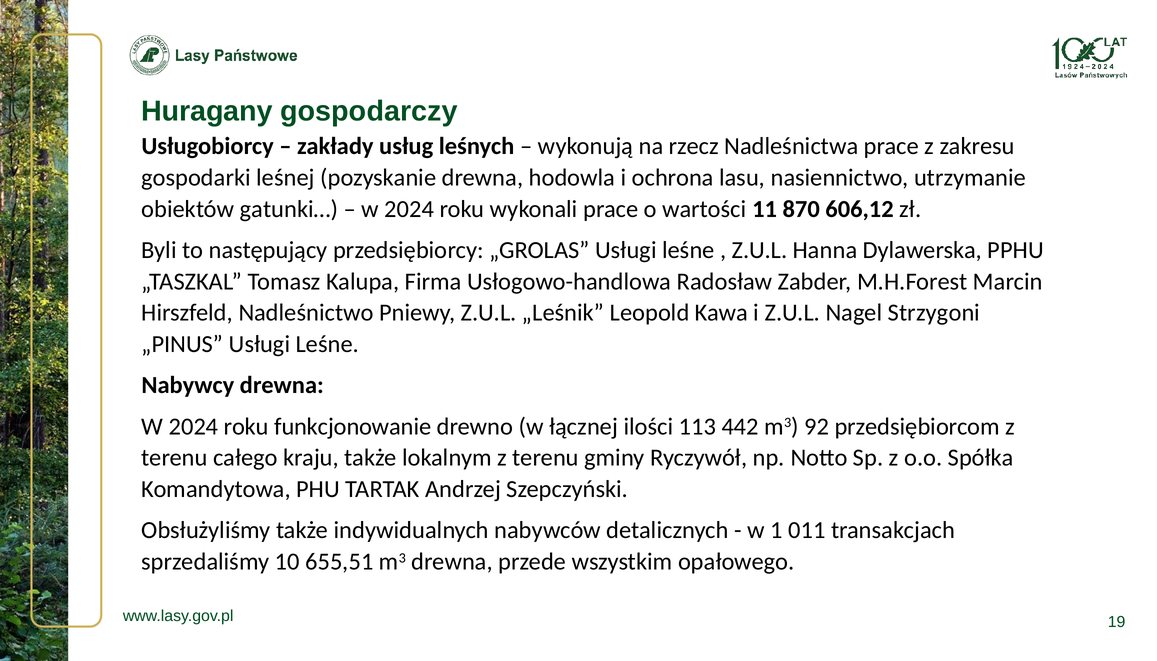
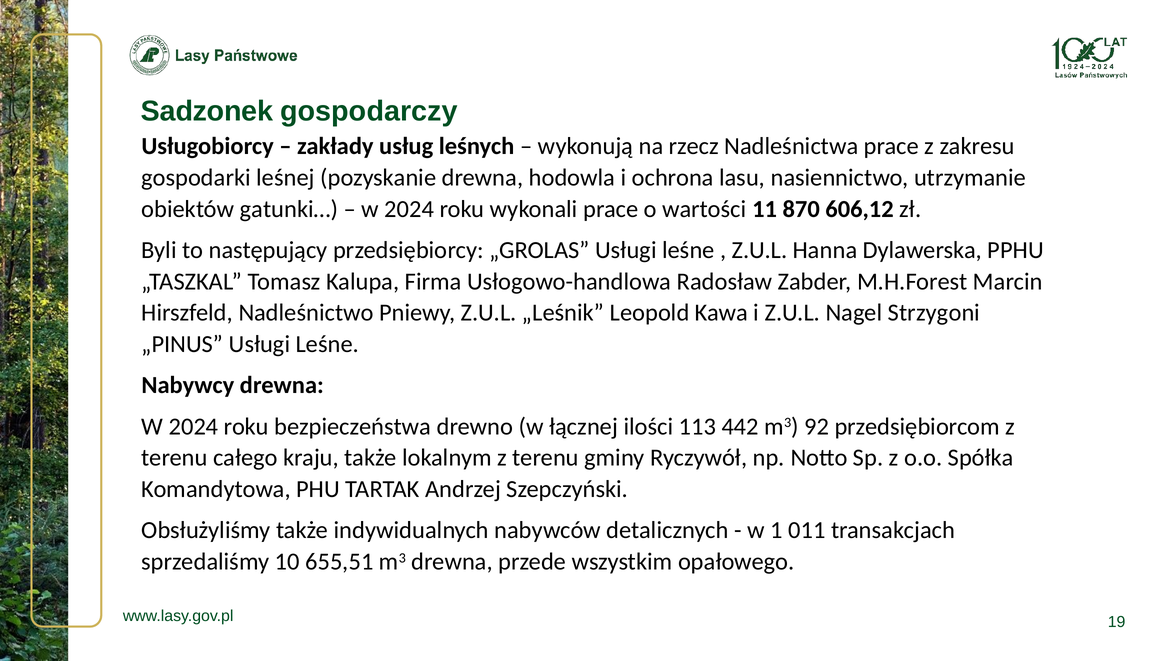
Huragany: Huragany -> Sadzonek (207, 111)
funkcjonowanie: funkcjonowanie -> bezpieczeństwa (353, 426)
